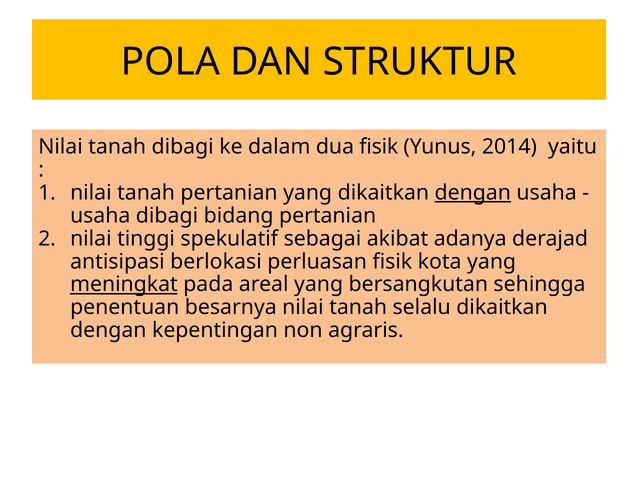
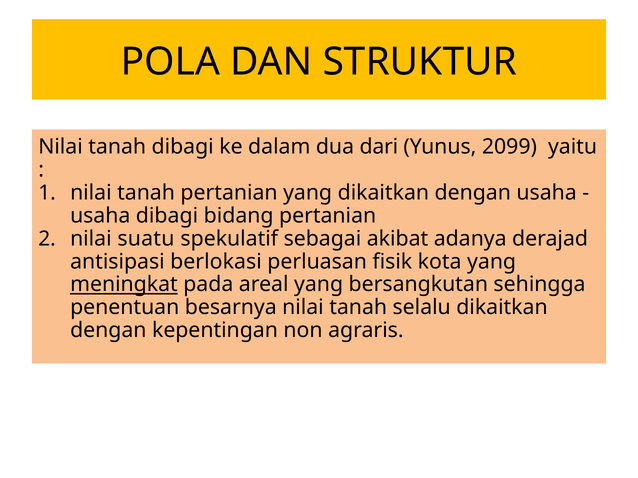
dua fisik: fisik -> dari (379, 147)
2014: 2014 -> 2099 (509, 147)
dengan underline: present -> none (473, 193)
tinggi: tinggi -> suatu (146, 239)
